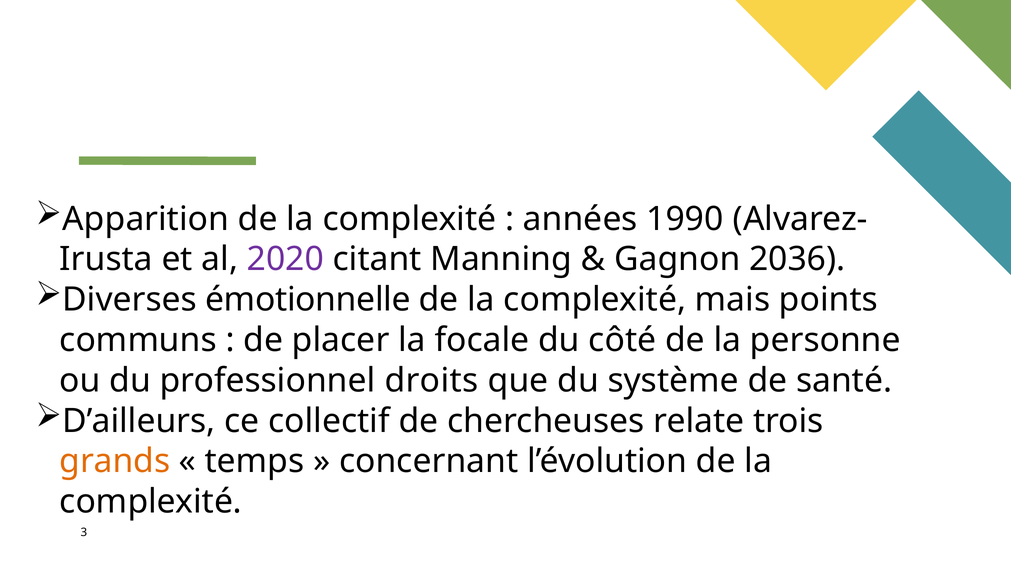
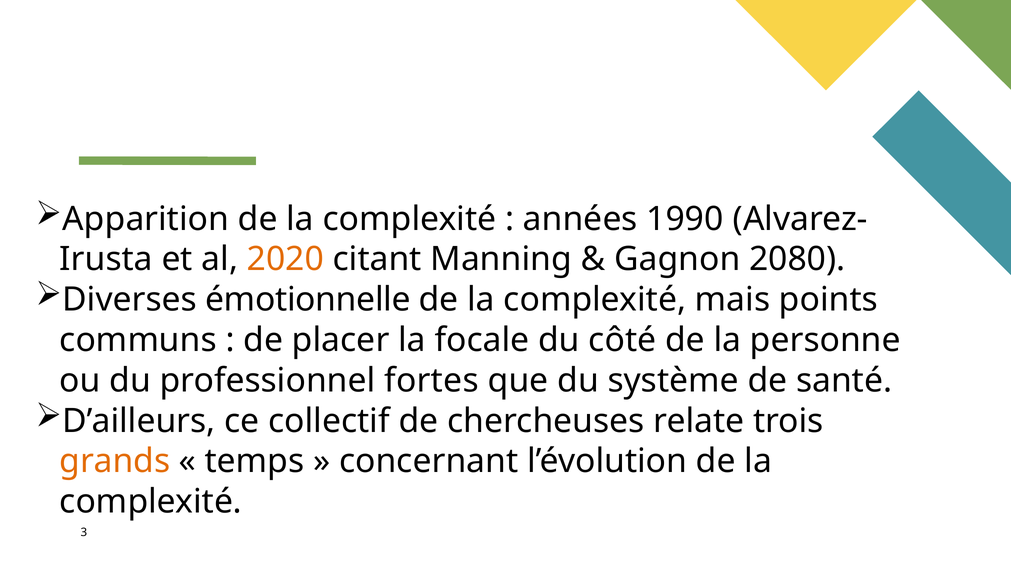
2020 colour: purple -> orange (285, 260)
2036: 2036 -> 2080 (797, 260)
droits: droits -> fortes (432, 381)
